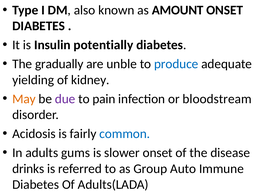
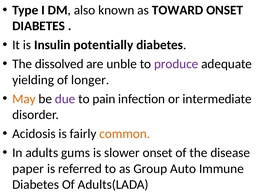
AMOUNT: AMOUNT -> TOWARD (178, 10)
gradually: gradually -> dissolved (59, 64)
produce colour: blue -> purple (176, 64)
kidney: kidney -> longer (90, 80)
bloodstream: bloodstream -> intermediate (217, 99)
common colour: blue -> orange (125, 134)
drinks: drinks -> paper (28, 168)
